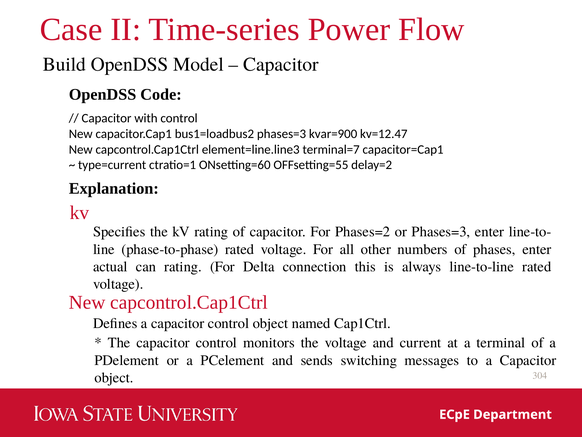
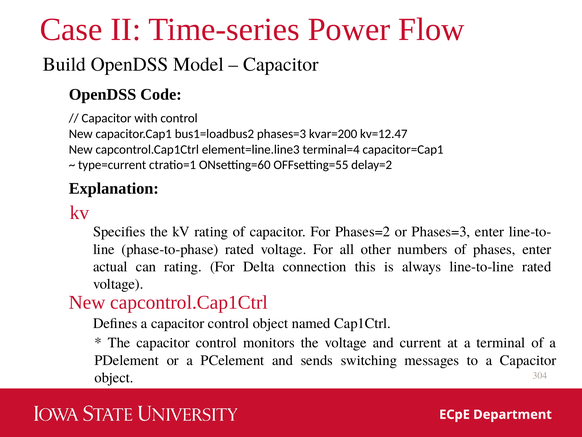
kvar=900: kvar=900 -> kvar=200 (333, 134)
terminal=7: terminal=7 -> terminal=4 (331, 149)
